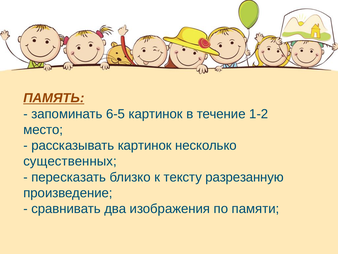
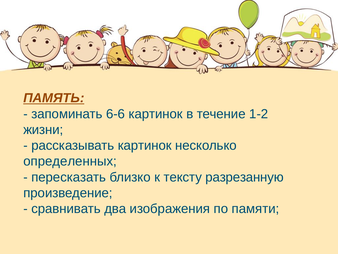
6-5: 6-5 -> 6-6 (116, 114)
место: место -> жизни (43, 129)
существенных: существенных -> определенных (70, 161)
